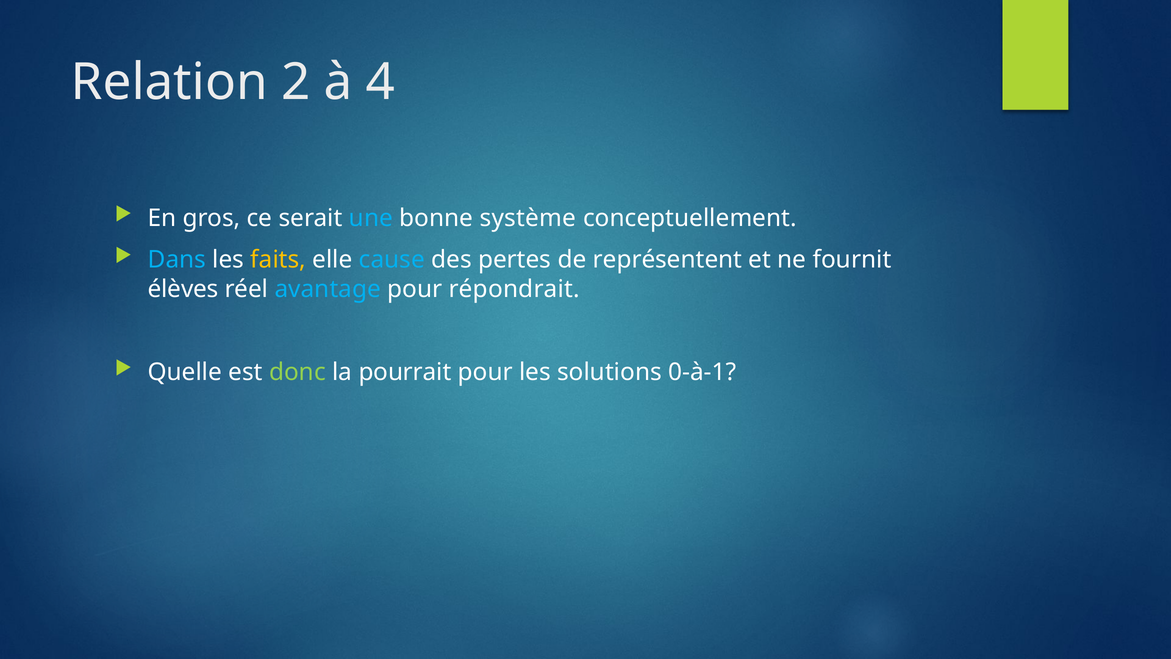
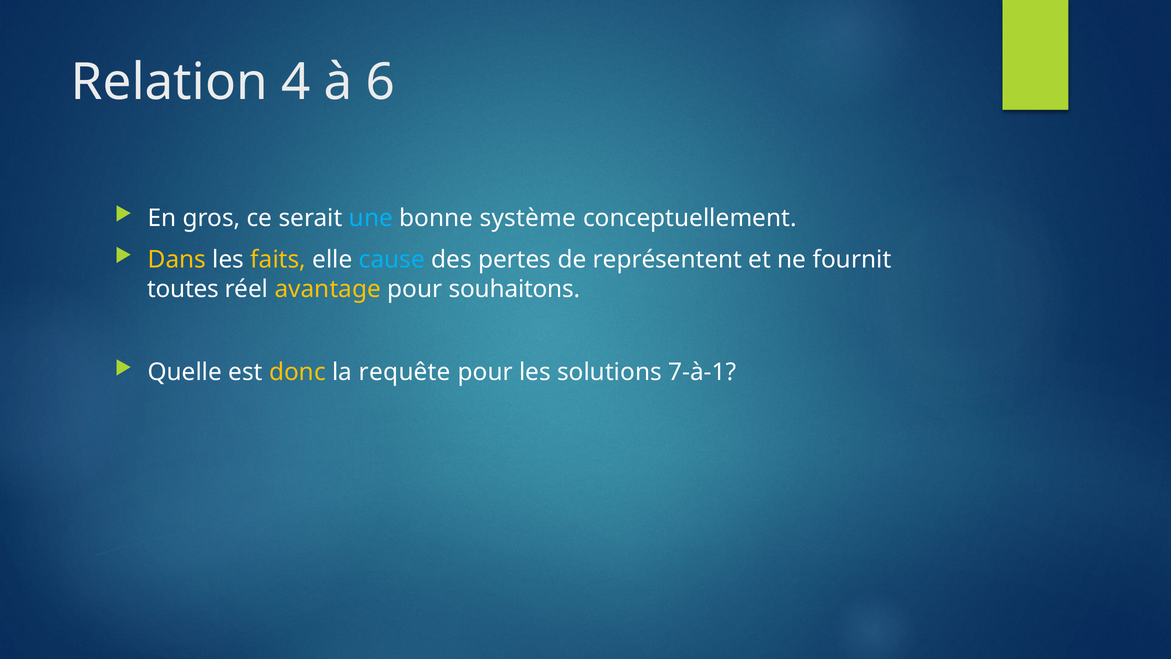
2: 2 -> 4 (296, 82)
4: 4 -> 6 (380, 82)
Dans colour: light blue -> yellow (177, 259)
élèves: élèves -> toutes (183, 289)
avantage colour: light blue -> yellow (328, 289)
répondrait: répondrait -> souhaitons (514, 289)
donc colour: light green -> yellow (297, 372)
pourrait: pourrait -> requête (405, 372)
0-à-1: 0-à-1 -> 7-à-1 (702, 372)
